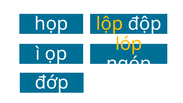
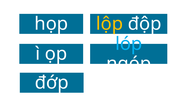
lóp colour: yellow -> light blue (129, 44)
